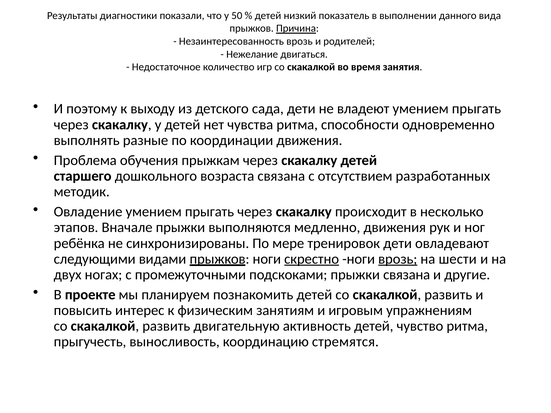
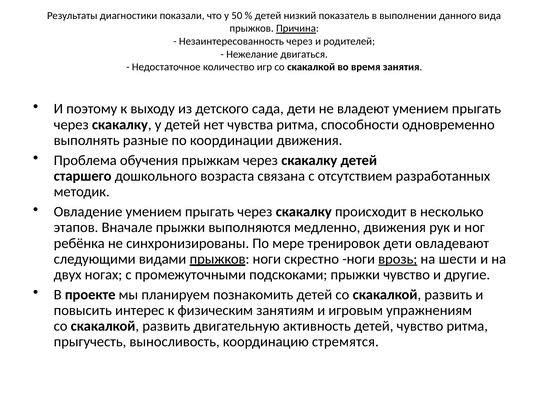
Незаинтересованность врозь: врозь -> через (300, 41)
скрестно underline: present -> none (312, 259)
прыжки связана: связана -> чувство (407, 275)
